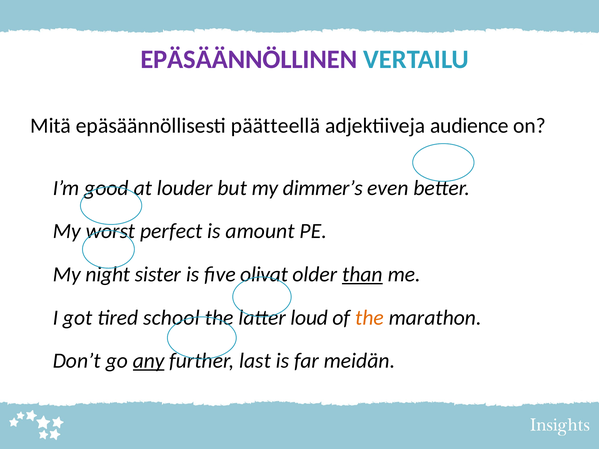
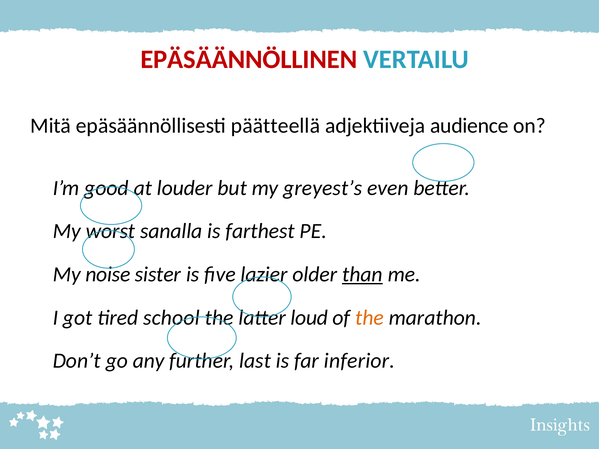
EPÄSÄÄNNÖLLINEN colour: purple -> red (249, 59)
dimmer’s: dimmer’s -> greyest’s (323, 188)
perfect: perfect -> sanalla (171, 231)
amount: amount -> farthest (260, 231)
night: night -> noise (108, 275)
olivat: olivat -> lazier (264, 275)
any underline: present -> none (149, 361)
meidän: meidän -> inferior (359, 361)
